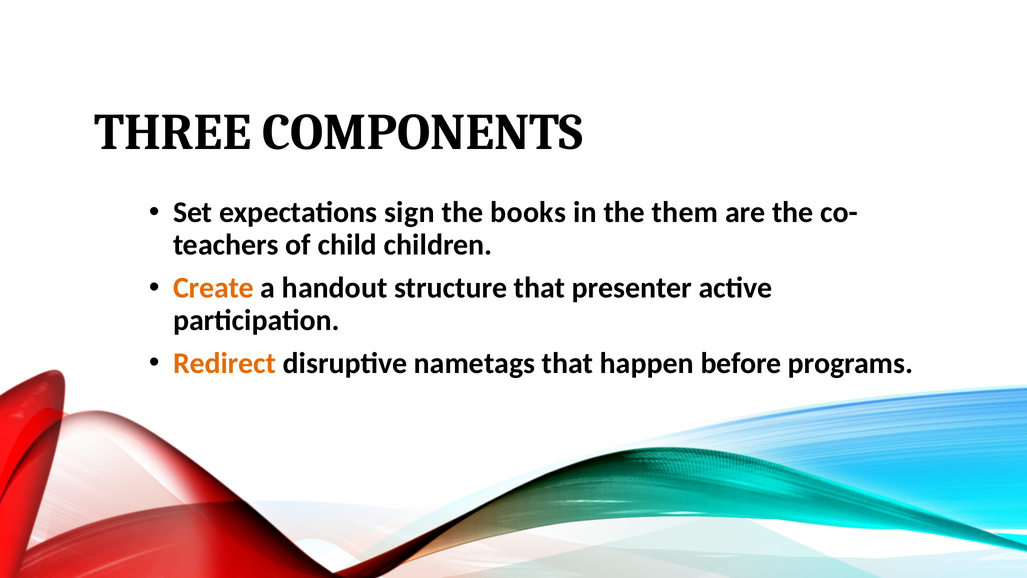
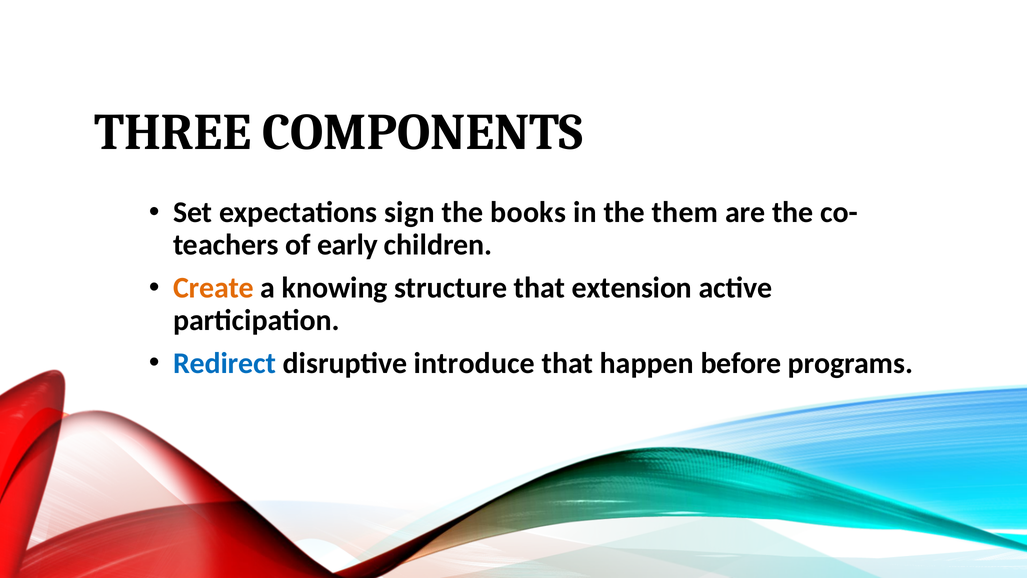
child: child -> early (347, 245)
handout: handout -> knowing (335, 288)
presenter: presenter -> extension (632, 288)
Redirect colour: orange -> blue (225, 363)
nametags: nametags -> introduce (474, 363)
